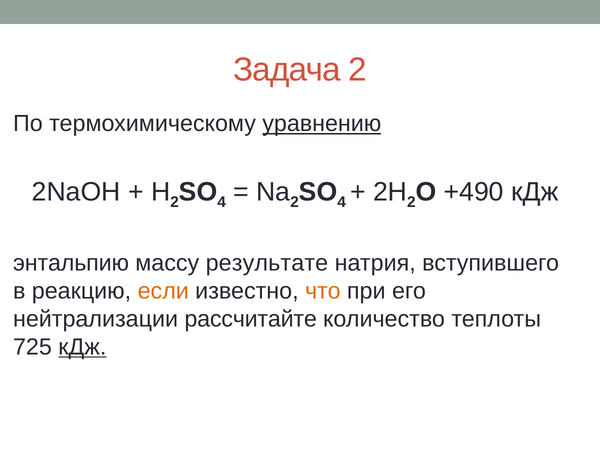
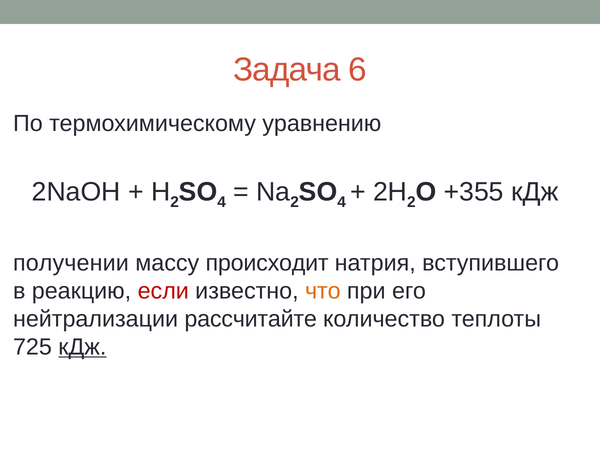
Задача 2: 2 -> 6 (358, 70)
уравнению underline: present -> none (322, 124)
+490: +490 -> +355 (474, 192)
энтальпию: энтальпию -> получении (71, 263)
результате: результате -> происходит (267, 263)
если colour: orange -> red (163, 291)
